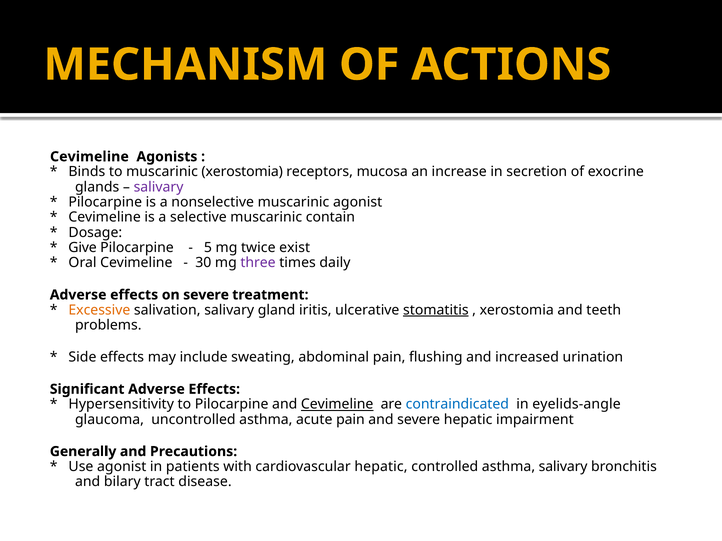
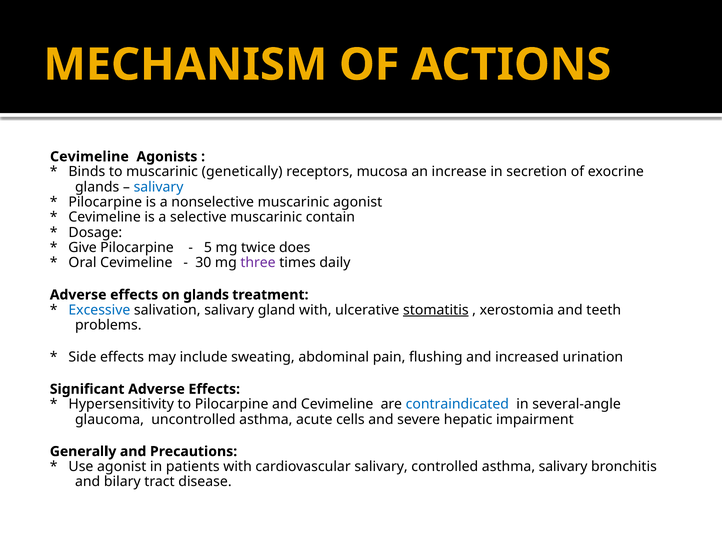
muscarinic xerostomia: xerostomia -> genetically (242, 172)
salivary colour: purple -> blue (159, 187)
exist: exist -> does (295, 248)
on severe: severe -> glands (206, 295)
Excessive colour: orange -> blue (99, 310)
gland iritis: iritis -> with (315, 310)
Cevimeline underline: present -> none (337, 405)
eyelids-angle: eyelids-angle -> several-angle (577, 405)
acute pain: pain -> cells (350, 420)
cardiovascular hepatic: hepatic -> salivary (381, 467)
